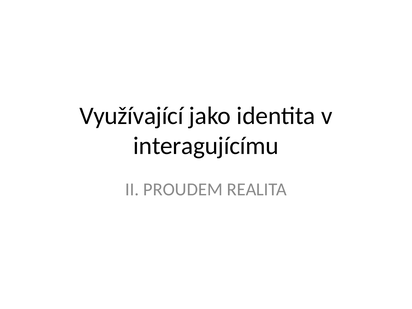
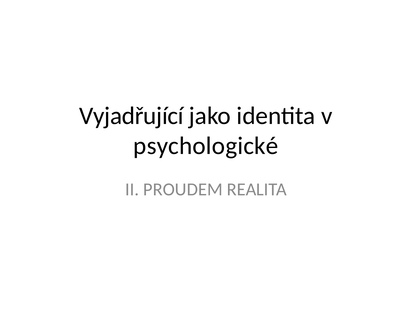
Využívající: Využívající -> Vyjadřující (131, 116)
interagujícímu: interagujícímu -> psychologické (206, 146)
